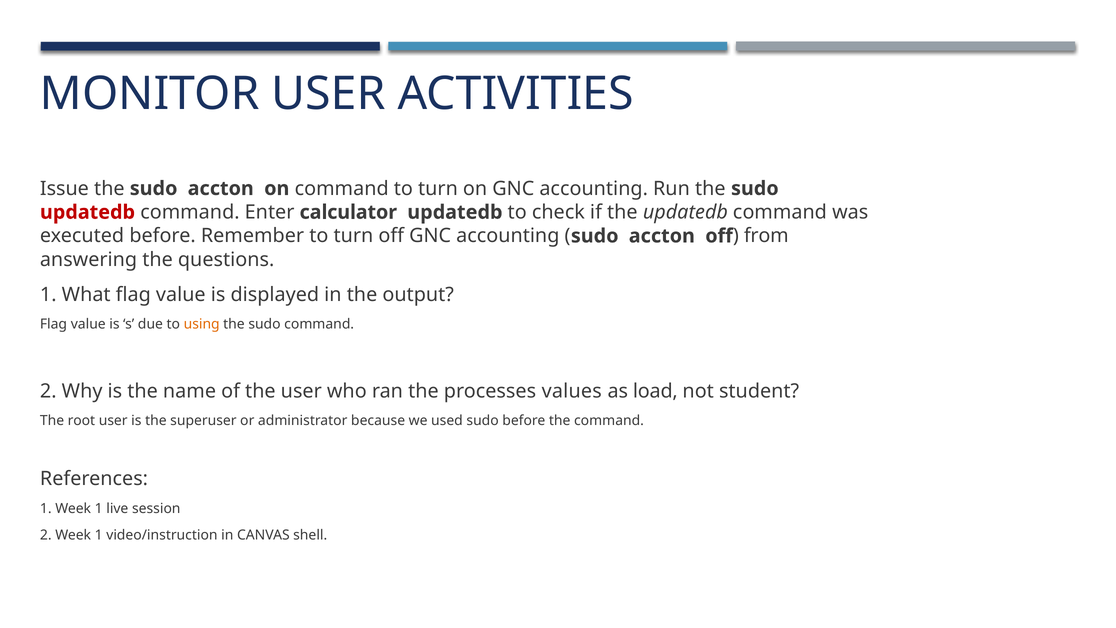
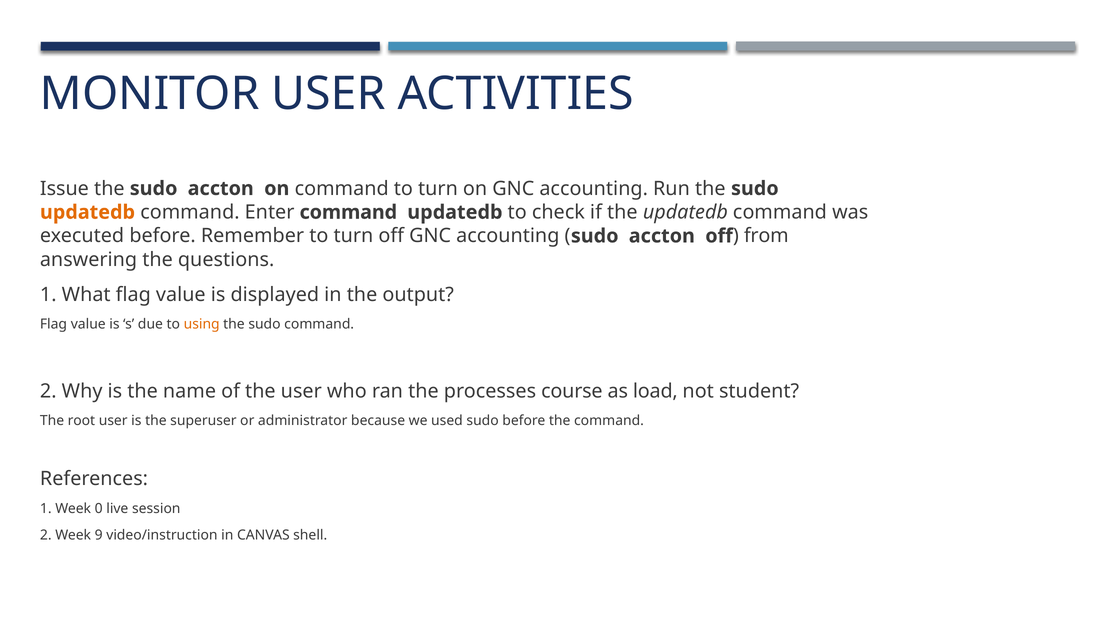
updatedb colour: red -> orange (88, 212)
Enter calculator: calculator -> command (348, 212)
values: values -> course (572, 391)
1 Week 1: 1 -> 0 (99, 508)
2 Week 1: 1 -> 9 (99, 535)
